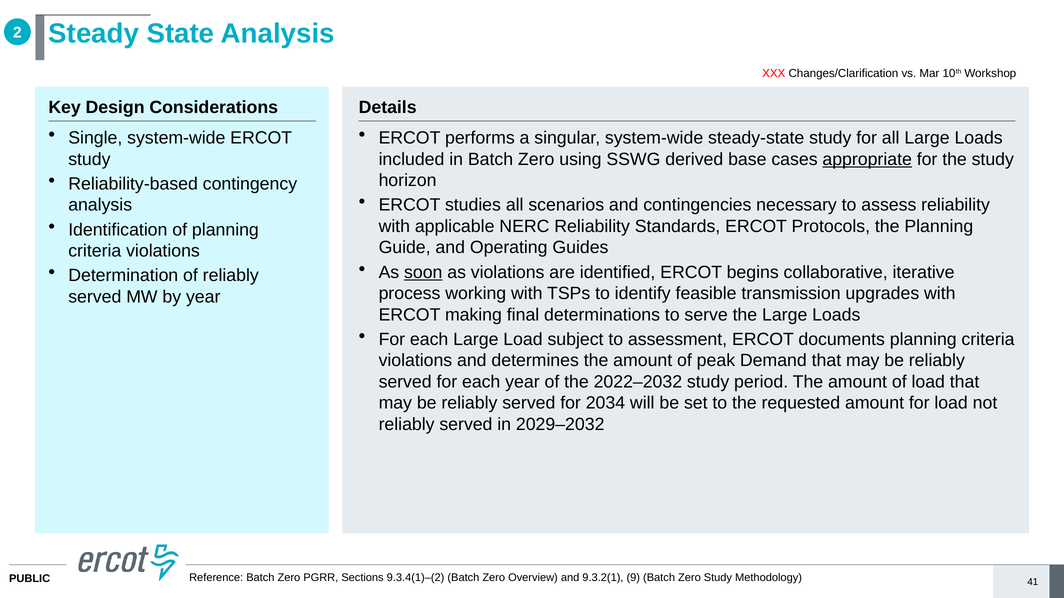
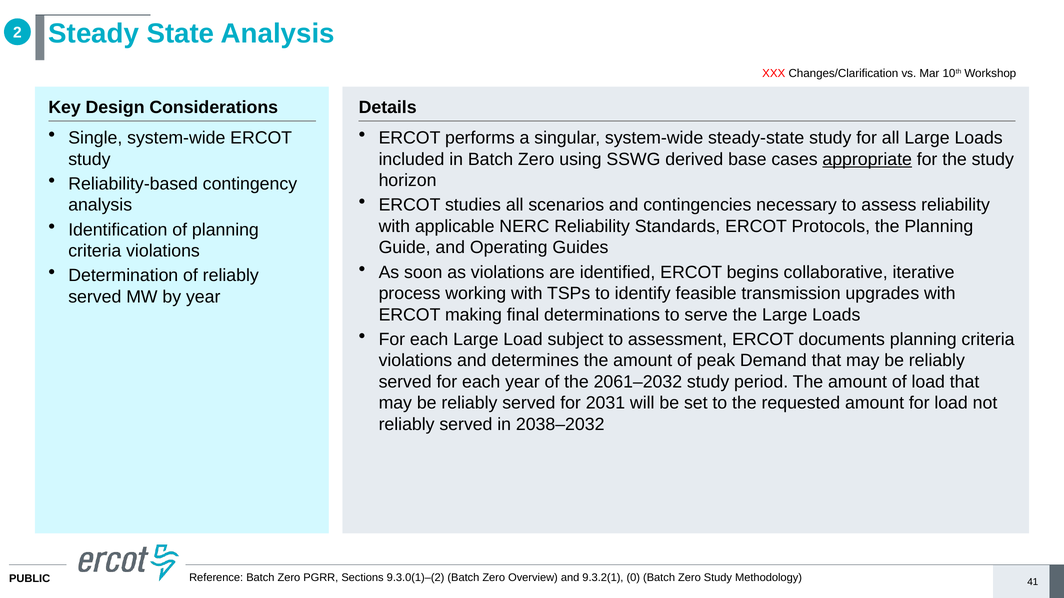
soon underline: present -> none (423, 272)
2022–2032: 2022–2032 -> 2061–2032 (638, 382)
2034: 2034 -> 2031 (605, 403)
2029–2032: 2029–2032 -> 2038–2032 (560, 425)
9.3.4(1)–(2: 9.3.4(1)–(2 -> 9.3.0(1)–(2 (416, 578)
9: 9 -> 0 (633, 578)
